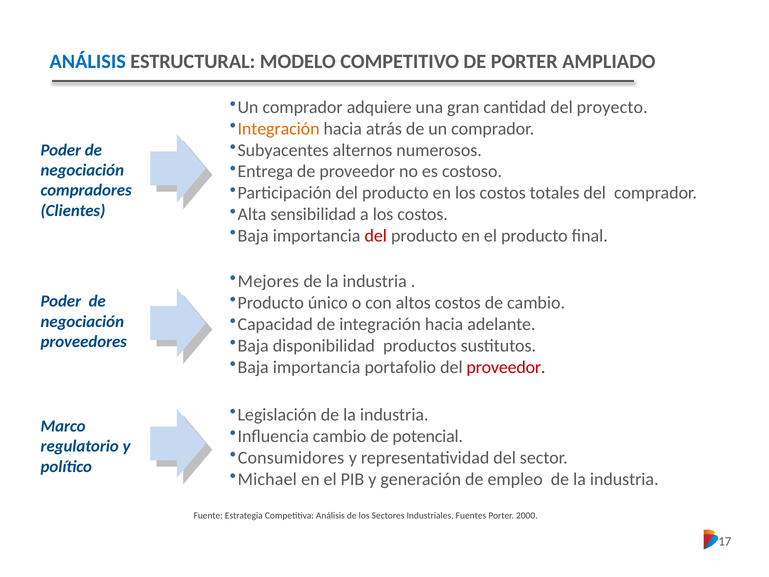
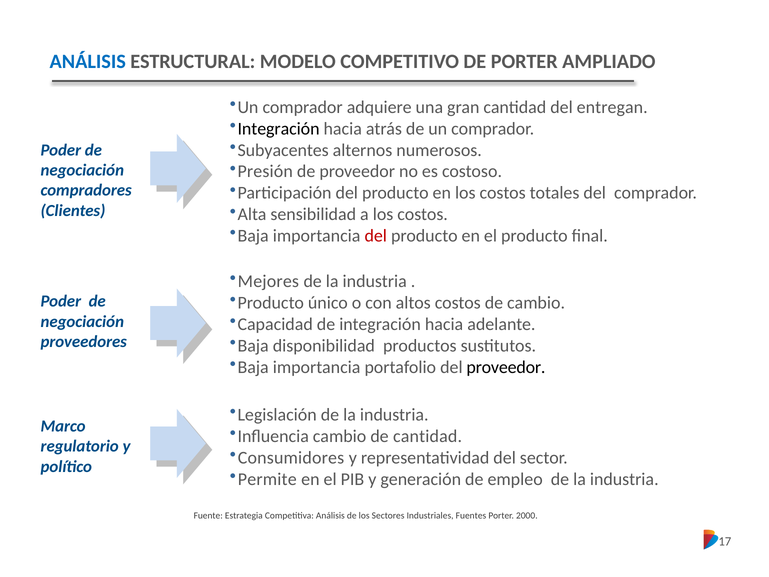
proyecto: proyecto -> entregan (612, 107)
Integración colour: orange -> black (279, 129)
Entrega: Entrega -> Presión (265, 171)
proveedor colour: red -> black (506, 367)
de potencial: potencial -> cantidad (428, 436)
Michael: Michael -> Permite (267, 479)
